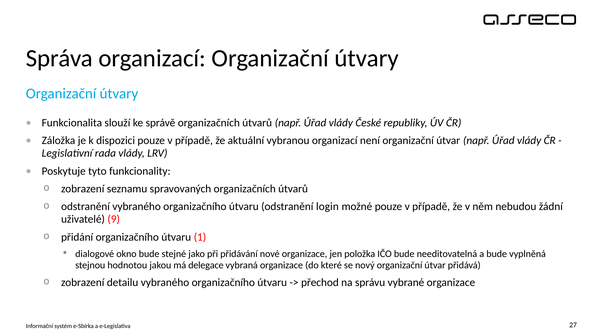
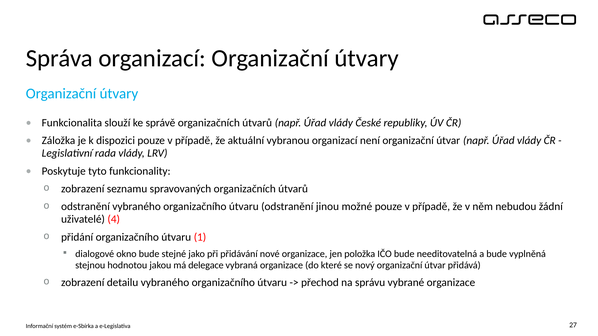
login: login -> jinou (327, 207)
9: 9 -> 4 (114, 220)
